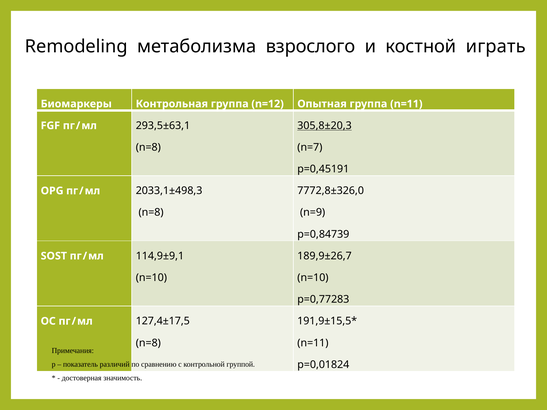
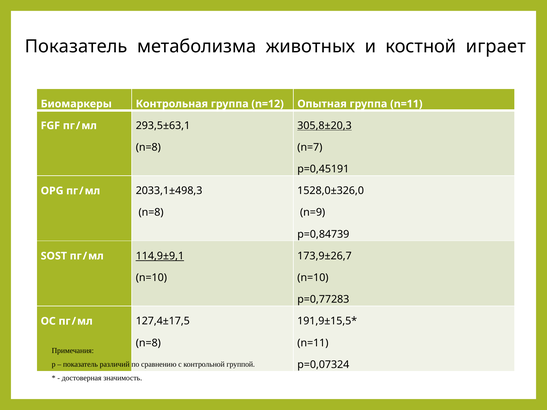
Remodeling: Remodeling -> Показатель (76, 46)
взрослого: взрослого -> животных (310, 46)
играть: играть -> играет (496, 46)
7772,8±326,0: 7772,8±326,0 -> 1528,0±326,0 (331, 191)
189,9±26,7: 189,9±26,7 -> 173,9±26,7 (325, 256)
114,9±9,1 underline: none -> present (160, 256)
p=0,01824: p=0,01824 -> p=0,07324 (323, 365)
